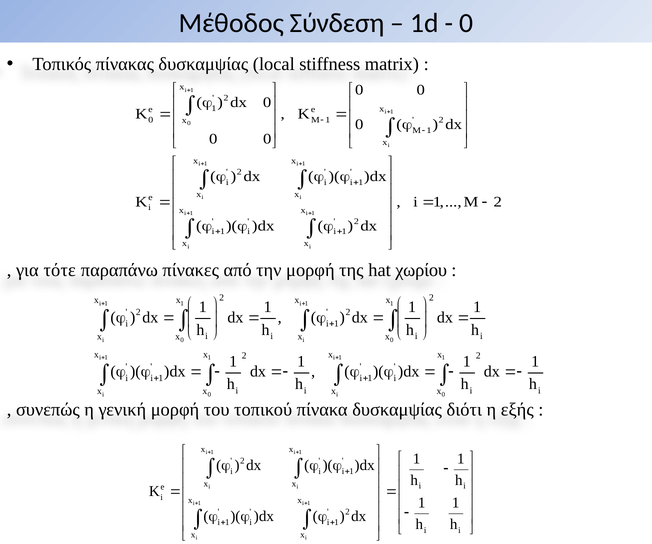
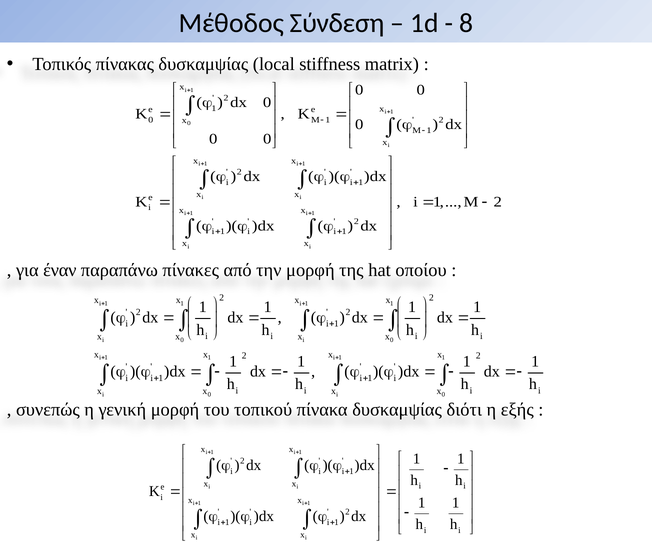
0: 0 -> 8 (466, 23)
τότε: τότε -> έναν (60, 270)
χωρίου: χωρίου -> οποίου (421, 270)
